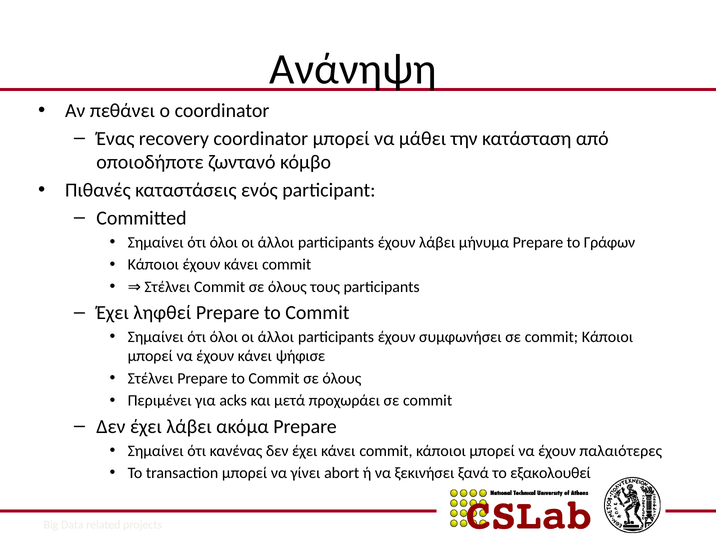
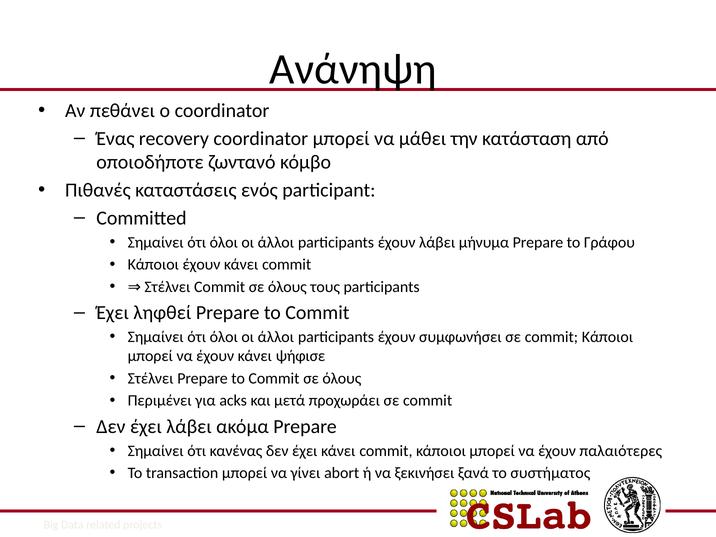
Γράφων: Γράφων -> Γράφου (609, 242)
εξακολουθεί: εξακολουθεί -> συστήματος (550, 473)
